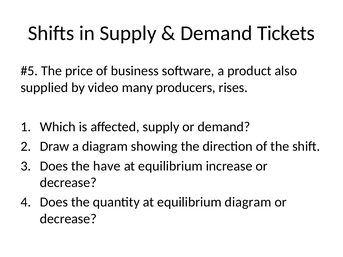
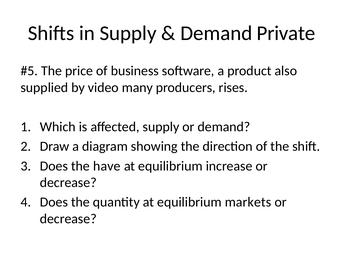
Tickets: Tickets -> Private (286, 33)
equilibrium diagram: diagram -> markets (248, 202)
